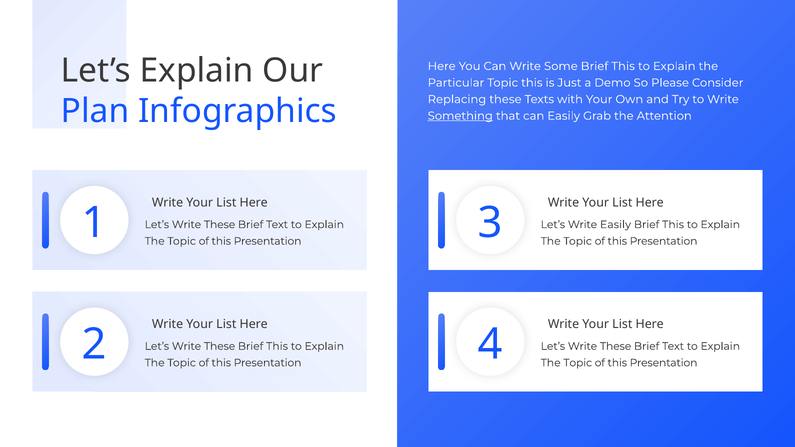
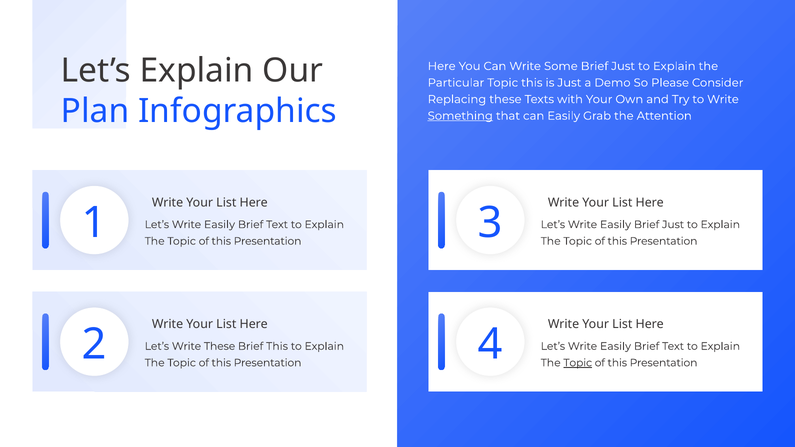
Some Brief This: This -> Just (623, 66)
These: These -> Easily (219, 225)
This: This -> Just (673, 225)
These: These -> Easily (616, 346)
Topic underline: none -> present (578, 363)
